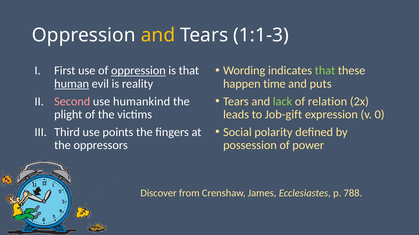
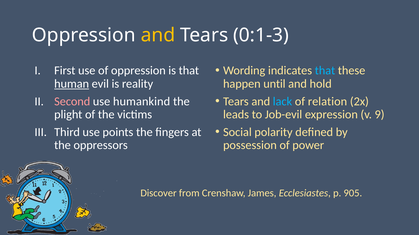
1:1-3: 1:1-3 -> 0:1-3 (261, 35)
that colour: light green -> light blue (325, 71)
oppression underline: present -> none (138, 71)
time: time -> until (274, 84)
puts: puts -> hold (321, 84)
lack colour: light green -> light blue (283, 102)
Job-gift: Job-gift -> Job-evil (284, 115)
0: 0 -> 9 (380, 115)
788: 788 -> 905 (353, 194)
